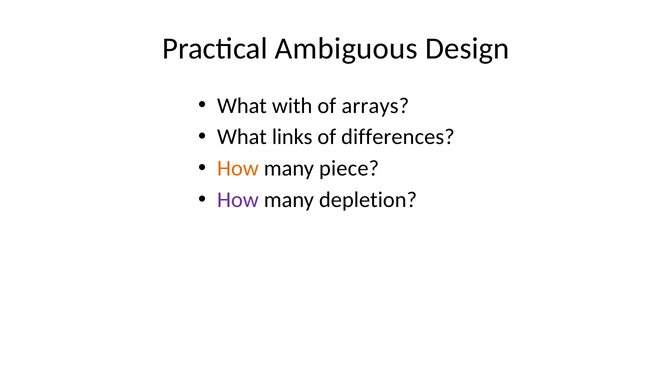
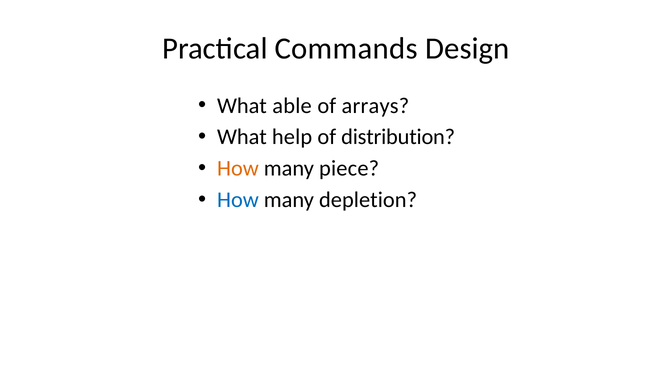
Ambiguous: Ambiguous -> Commands (346, 49)
with: with -> able (292, 106)
links: links -> help (292, 137)
differences: differences -> distribution (398, 137)
How colour: purple -> blue (238, 200)
